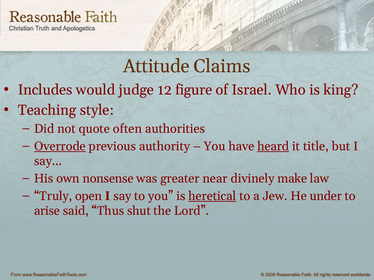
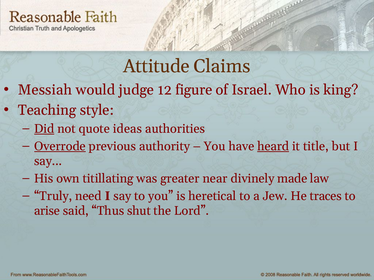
Includes: Includes -> Messiah (45, 90)
Did underline: none -> present (44, 129)
often: often -> ideas (127, 129)
nonsense: nonsense -> titillating (108, 179)
make: make -> made (292, 179)
open: open -> need (88, 196)
heretical underline: present -> none (212, 196)
under: under -> traces (326, 196)
